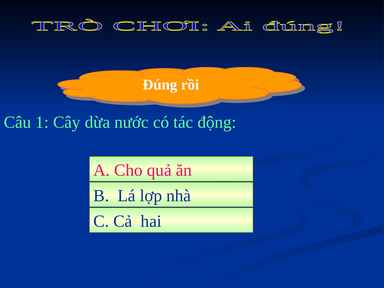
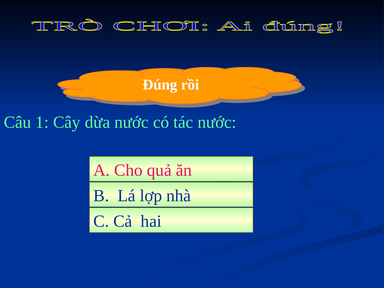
tác động: động -> nước (217, 122)
